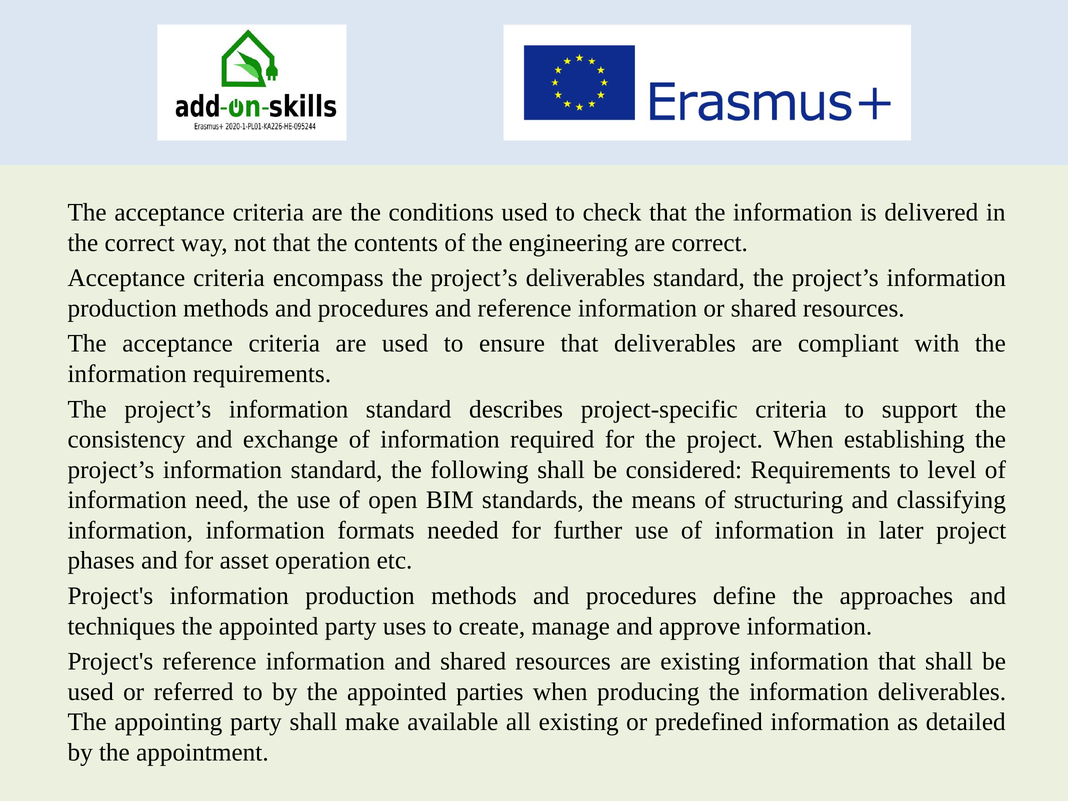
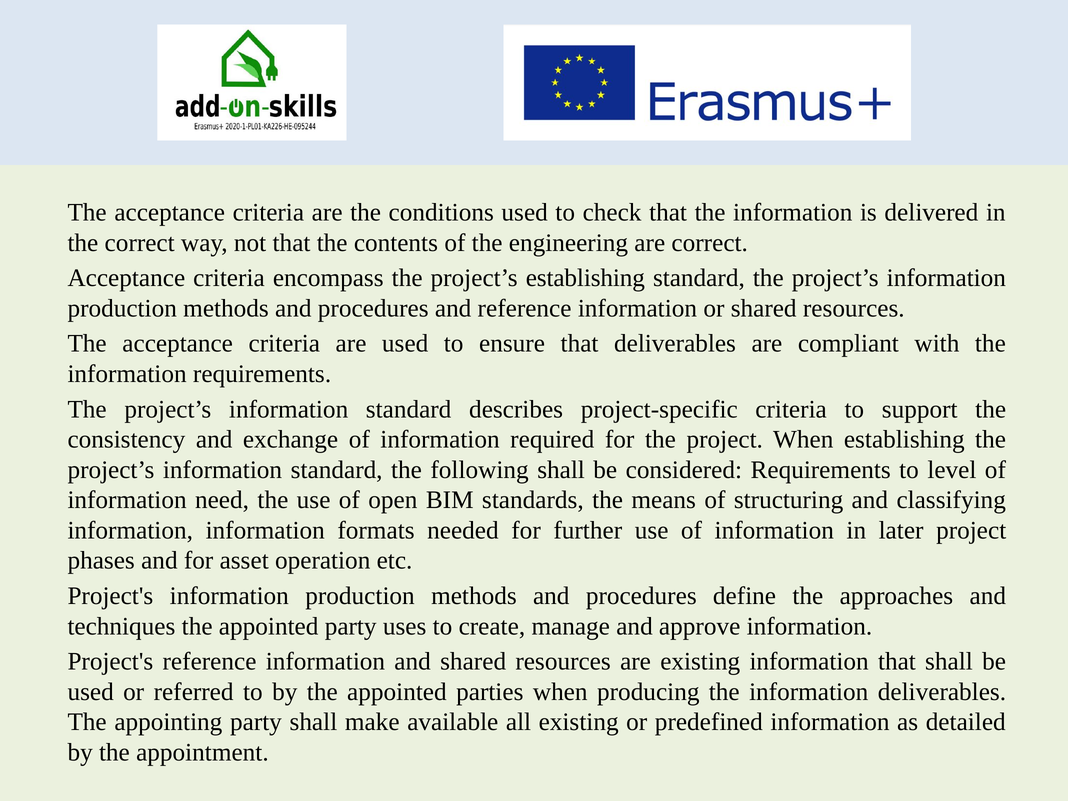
project’s deliverables: deliverables -> establishing (585, 278)
